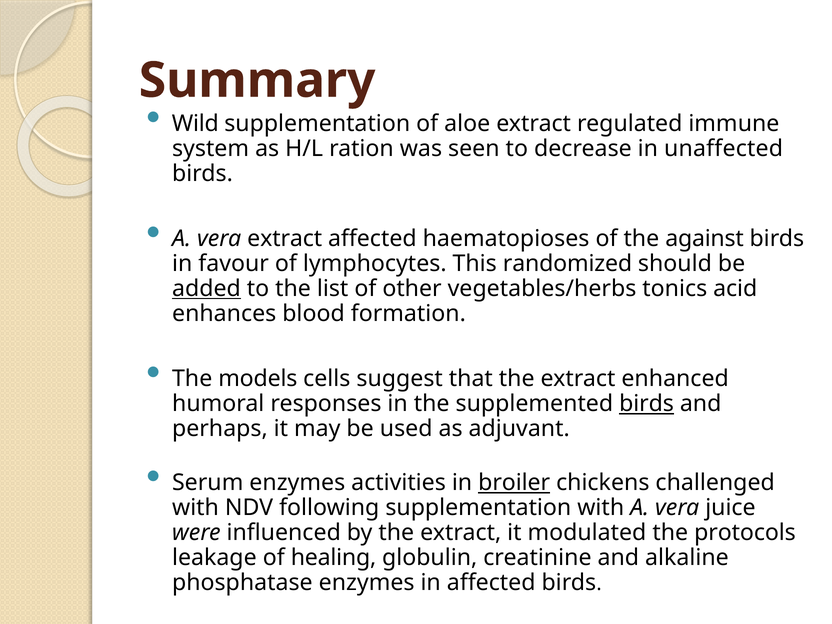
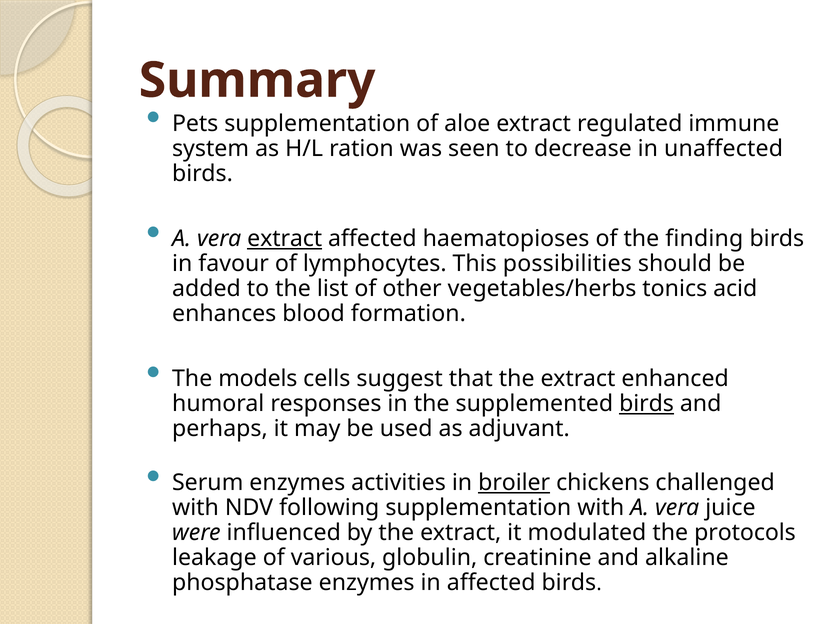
Wild: Wild -> Pets (195, 124)
extract underline: none -> present (285, 239)
against: against -> finding (704, 239)
randomized: randomized -> possibilities (567, 264)
added underline: present -> none (206, 289)
healing: healing -> various (333, 558)
